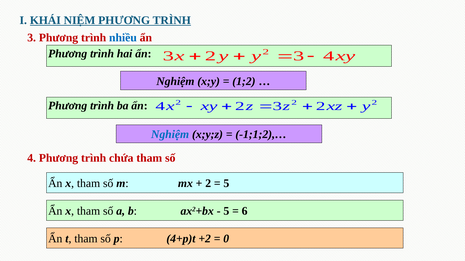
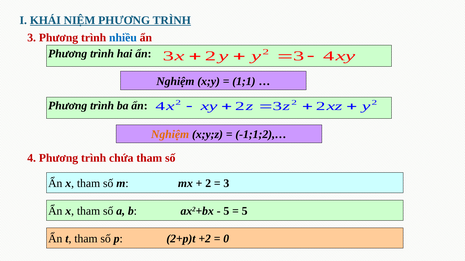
1;2: 1;2 -> 1;1 (244, 81)
Nghiệm colour: blue -> orange (170, 135)
5: 5 -> 3 (226, 184)
6: 6 -> 5 (245, 212)
4+p)t: 4+p)t -> 2+p)t (181, 239)
